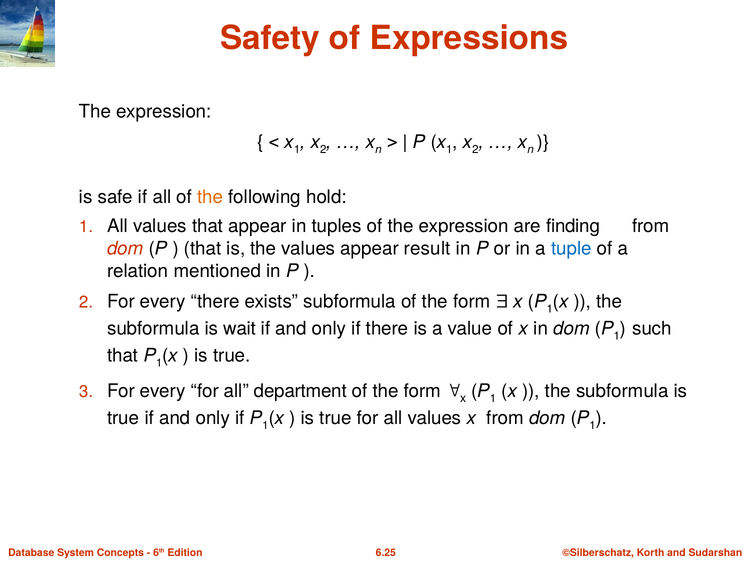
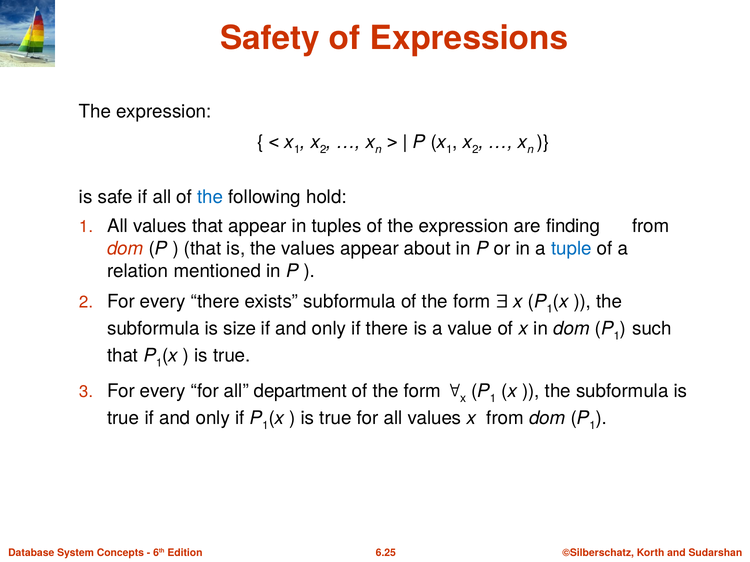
the colour: orange -> blue (210, 197)
result: result -> about (427, 249)
wait: wait -> size (240, 329)
